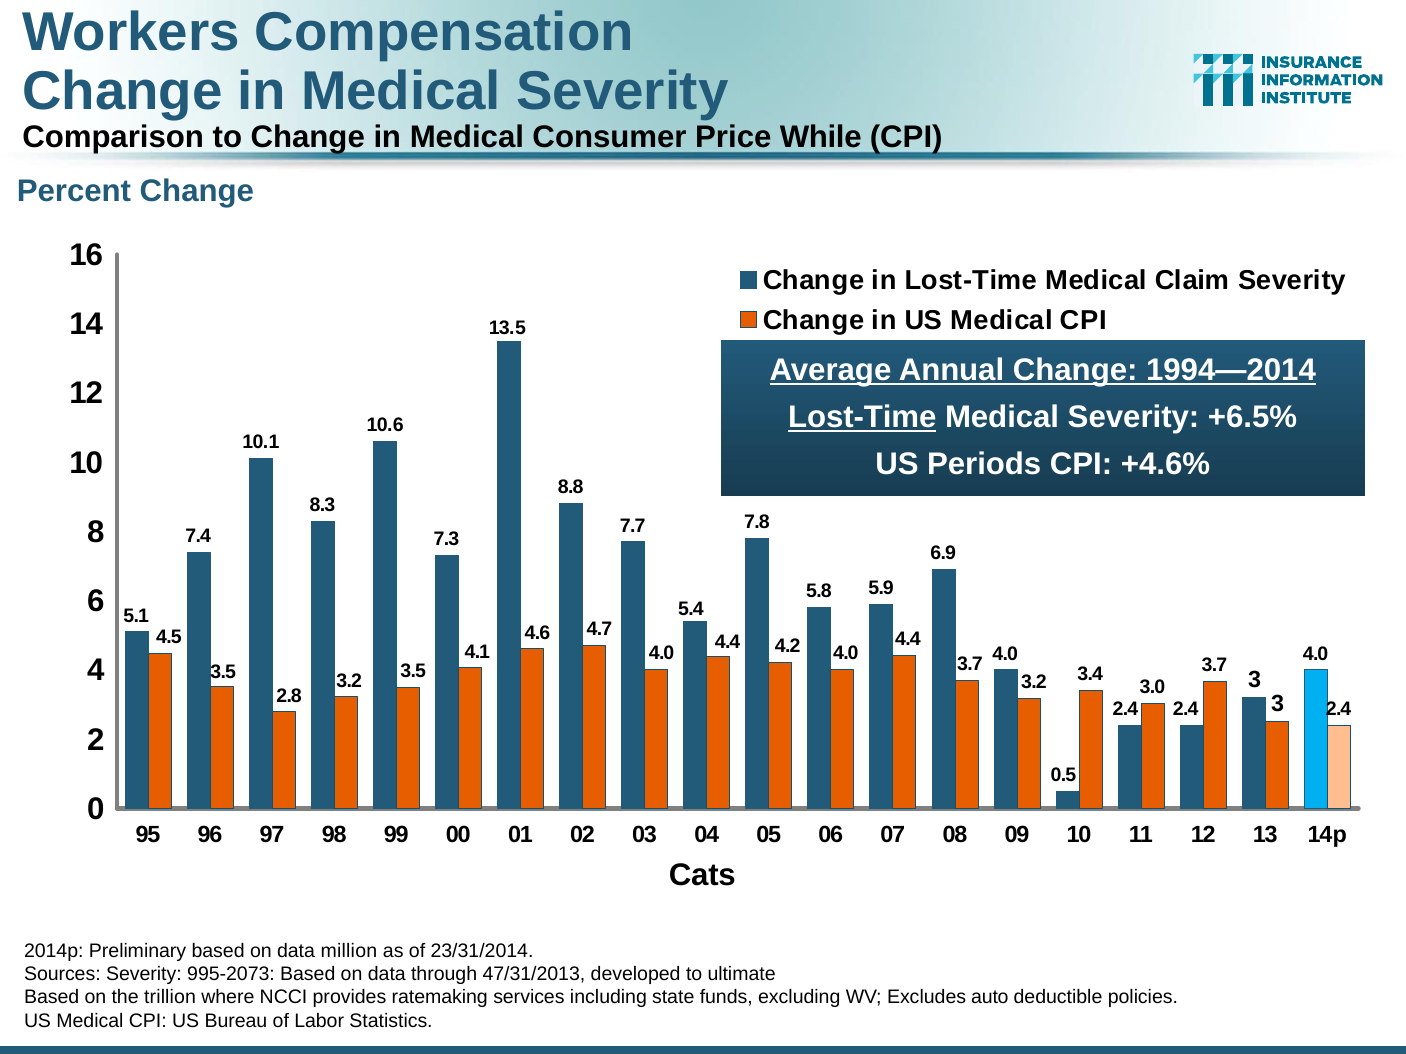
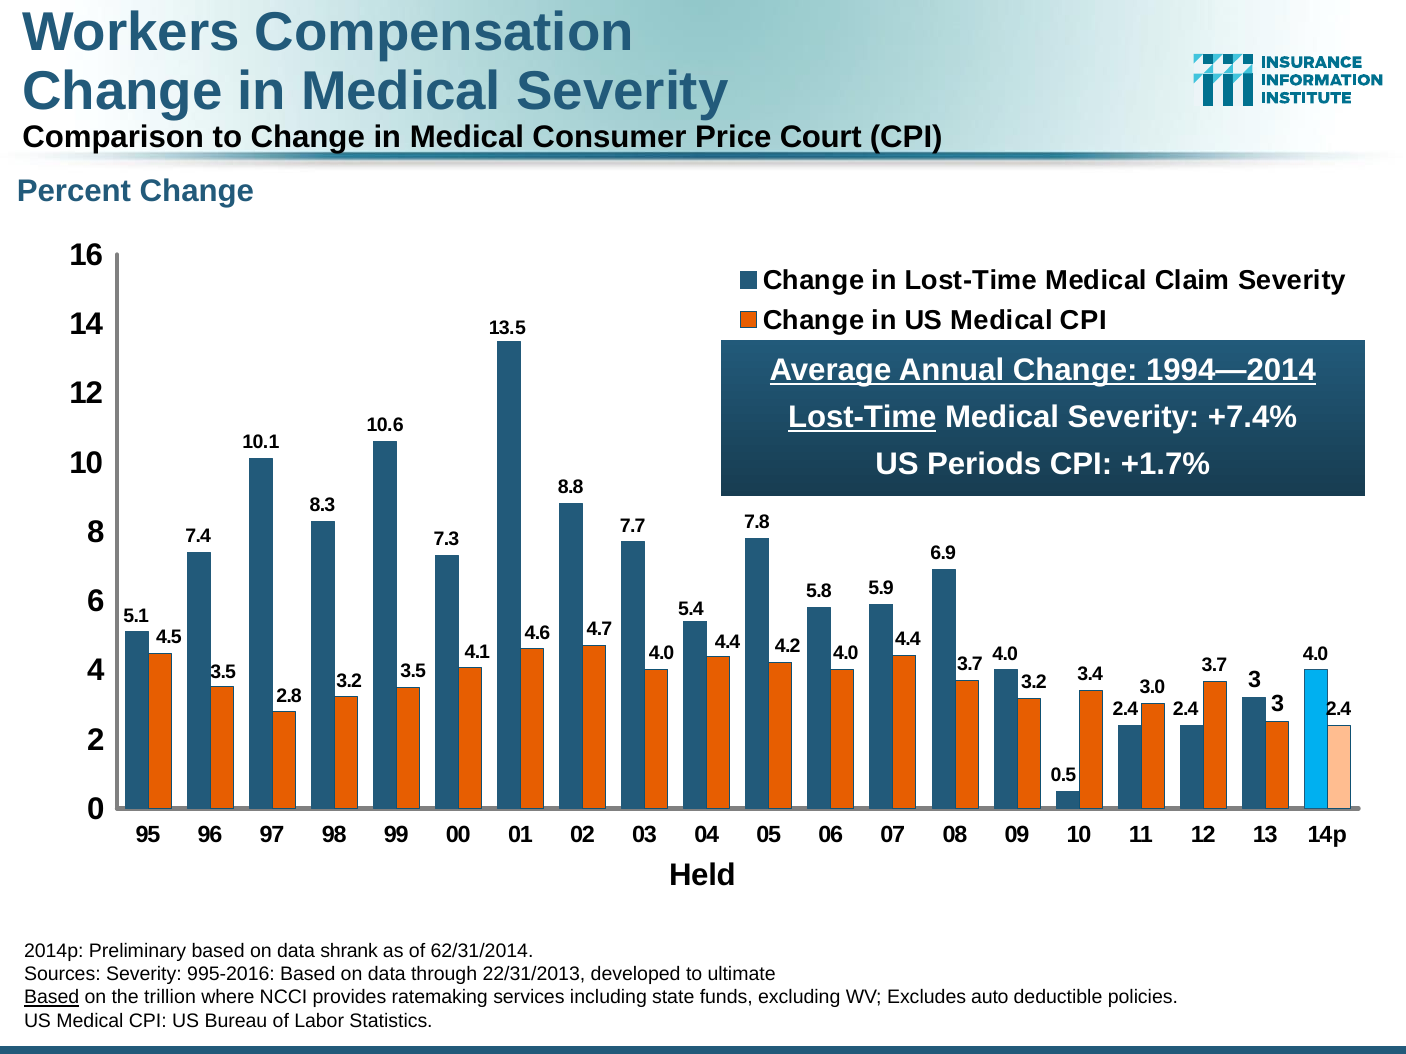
While: While -> Court (821, 138)
+6.5%: +6.5% -> +7.4% (1253, 417)
+4.6%: +4.6% -> +1.7% (1165, 465)
Cats: Cats -> Held (702, 876)
million: million -> shrank (349, 951)
23/31/2014: 23/31/2014 -> 62/31/2014 (482, 951)
995-2073: 995-2073 -> 995-2016 (231, 975)
47/31/2013: 47/31/2013 -> 22/31/2013 (534, 975)
Based underline: none -> present (52, 998)
